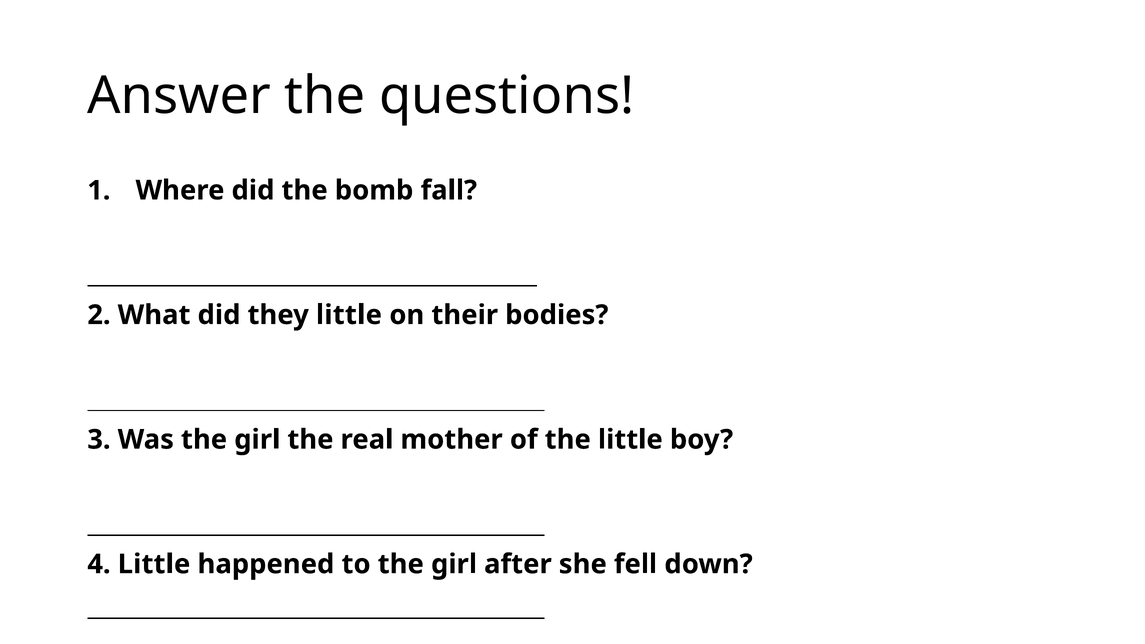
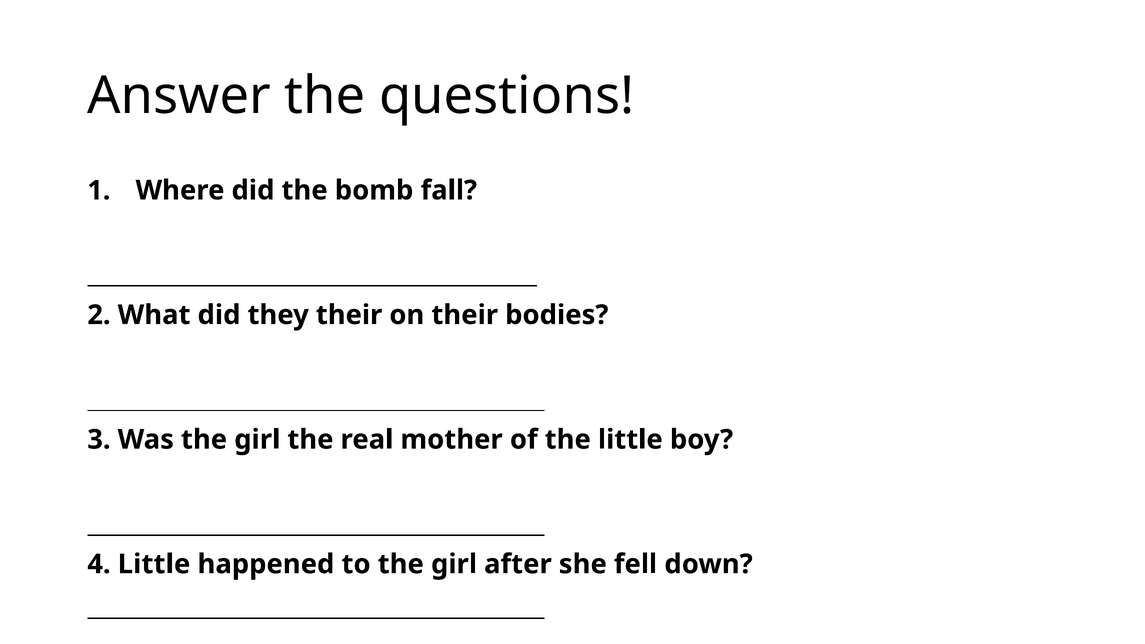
they little: little -> their (349, 315)
